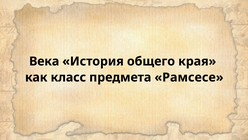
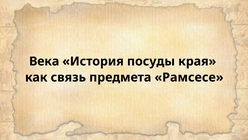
общего: общего -> посуды (151, 61)
класс: класс -> связь (68, 77)
